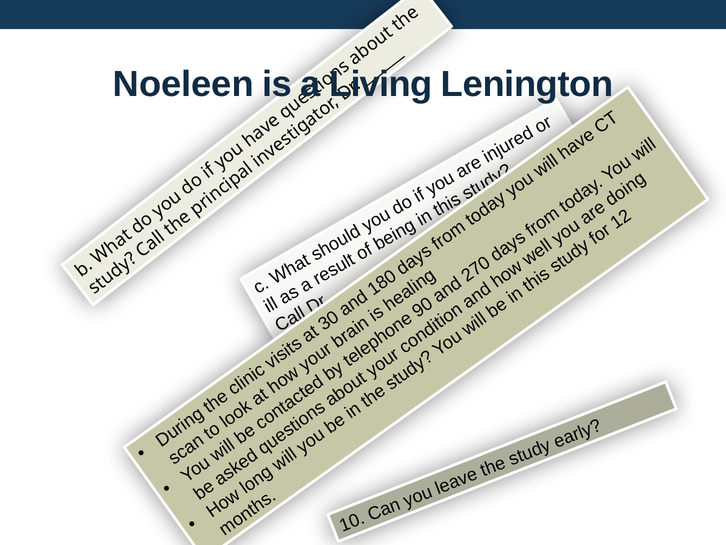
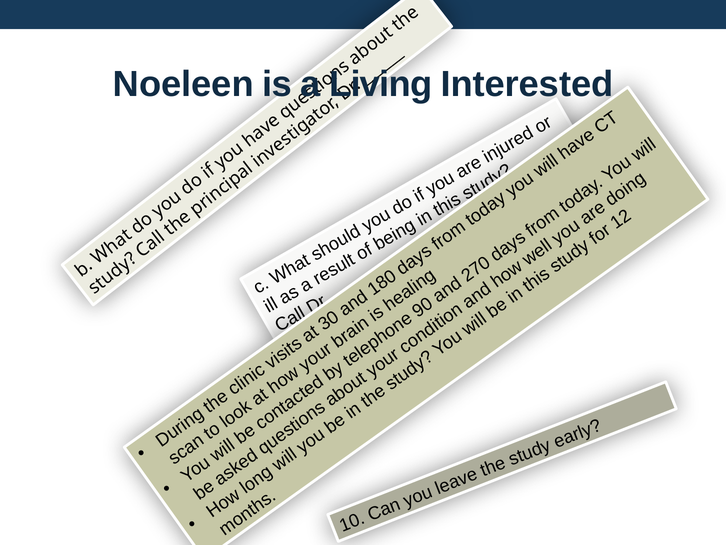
Lenington: Lenington -> Interested (527, 84)
